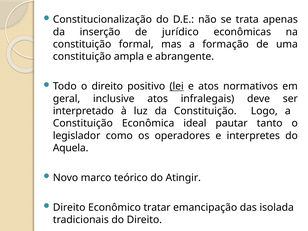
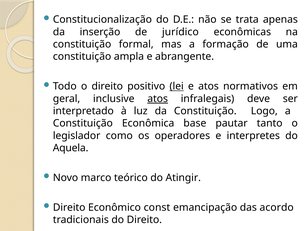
atos underline: none -> present (158, 99)
ideal: ideal -> base (195, 123)
tratar: tratar -> const (157, 208)
isolada: isolada -> acordo (277, 208)
